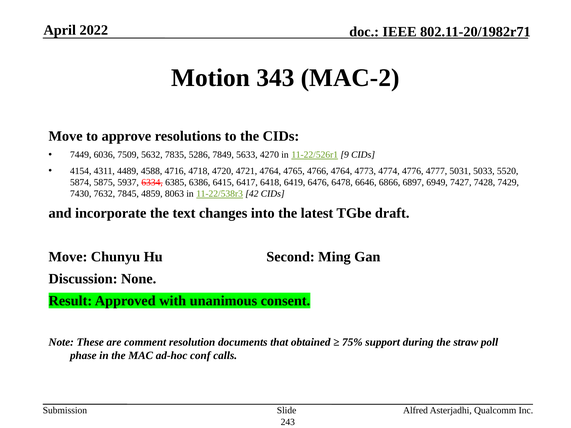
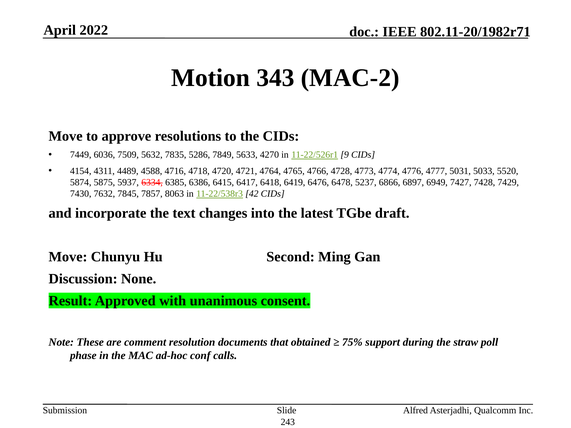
4766 4764: 4764 -> 4728 (341, 171)
6646: 6646 -> 5237 (366, 182)
4859: 4859 -> 7857 (152, 194)
